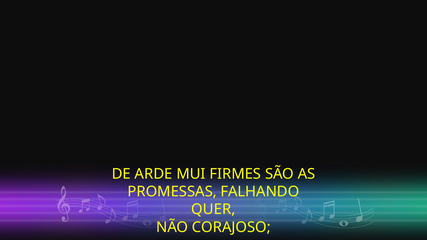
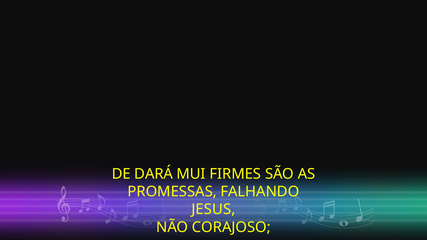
ARDE: ARDE -> DARÁ (154, 174)
QUER: QUER -> JESUS (213, 210)
